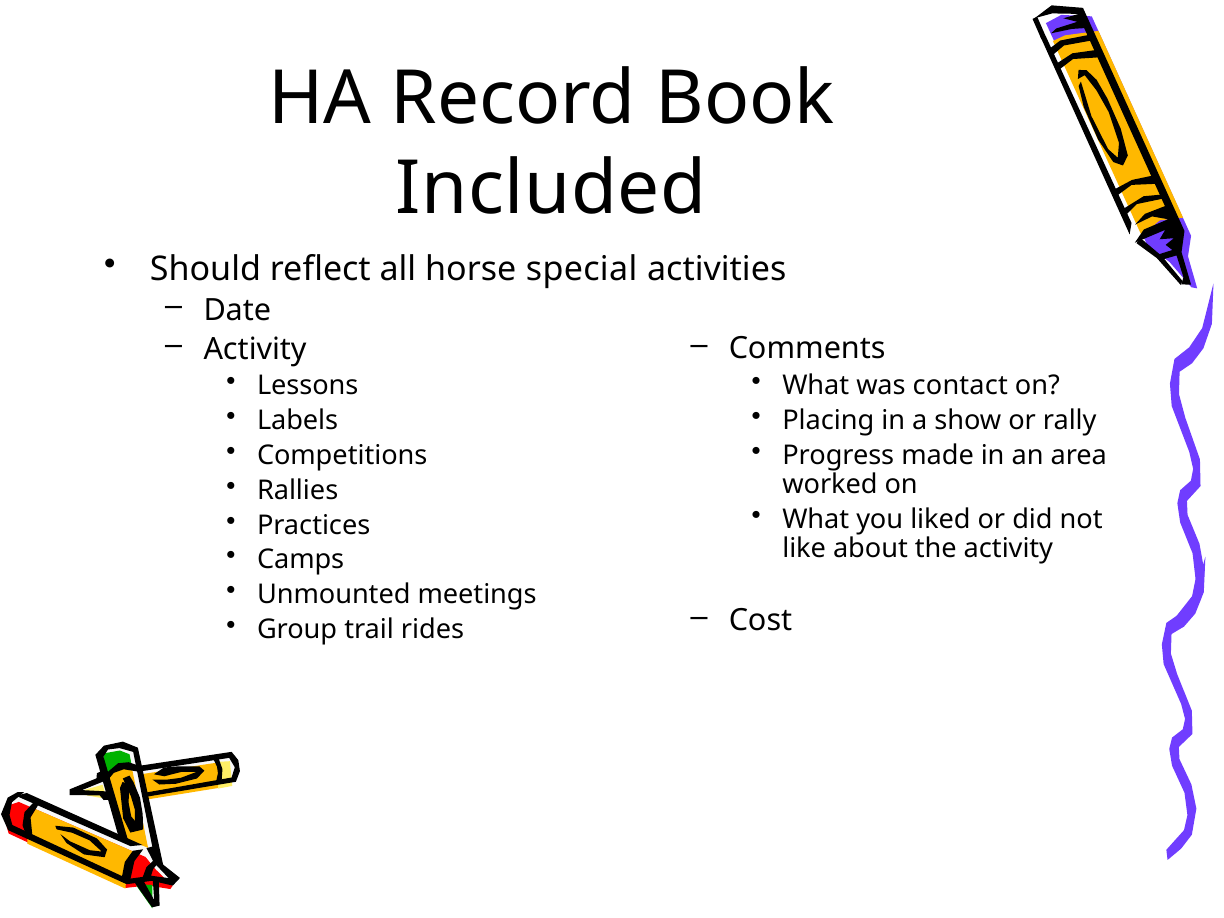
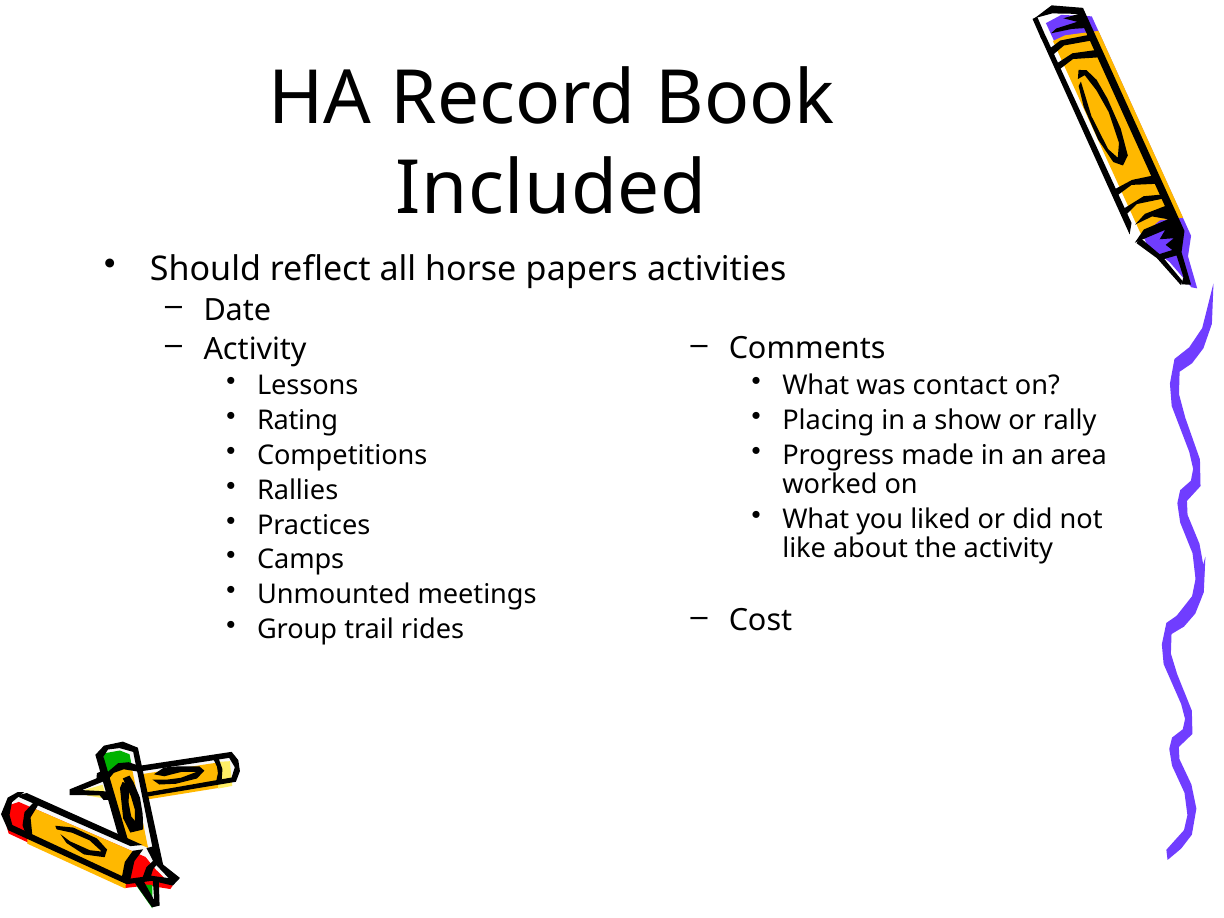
special: special -> papers (582, 269)
Labels: Labels -> Rating (298, 421)
